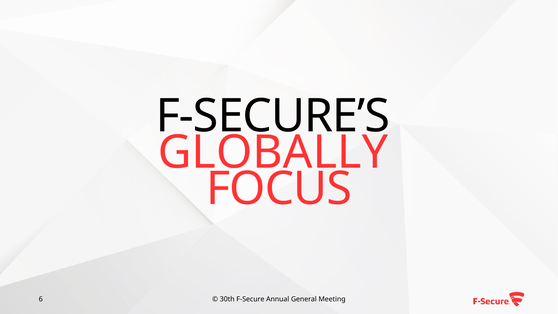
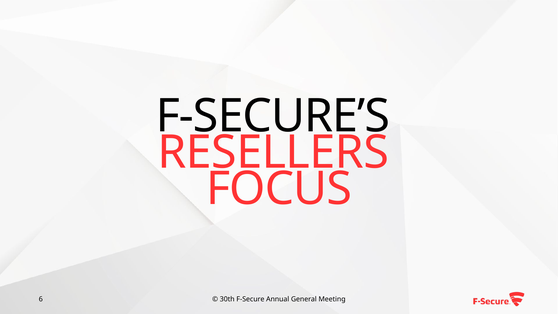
GLOBALLY: GLOBALLY -> RESELLERS (273, 152)
